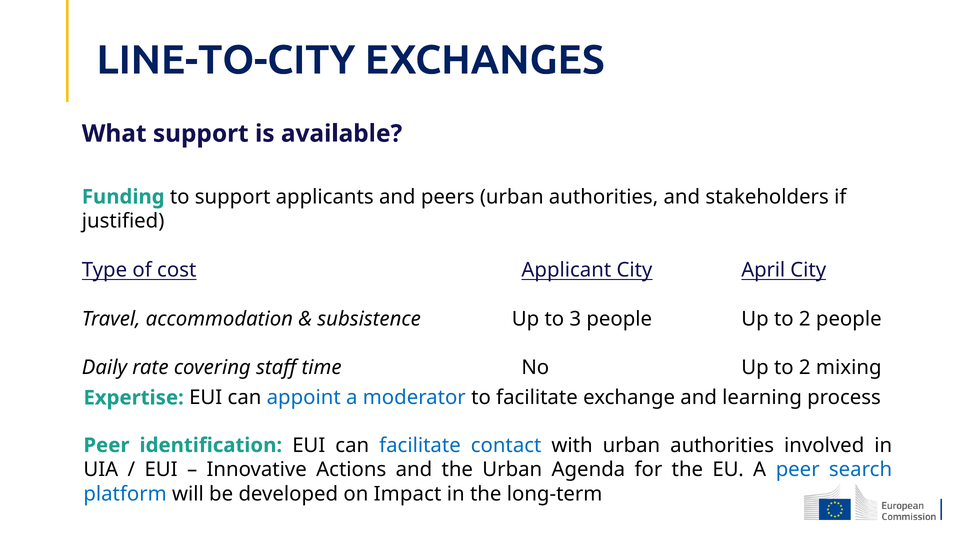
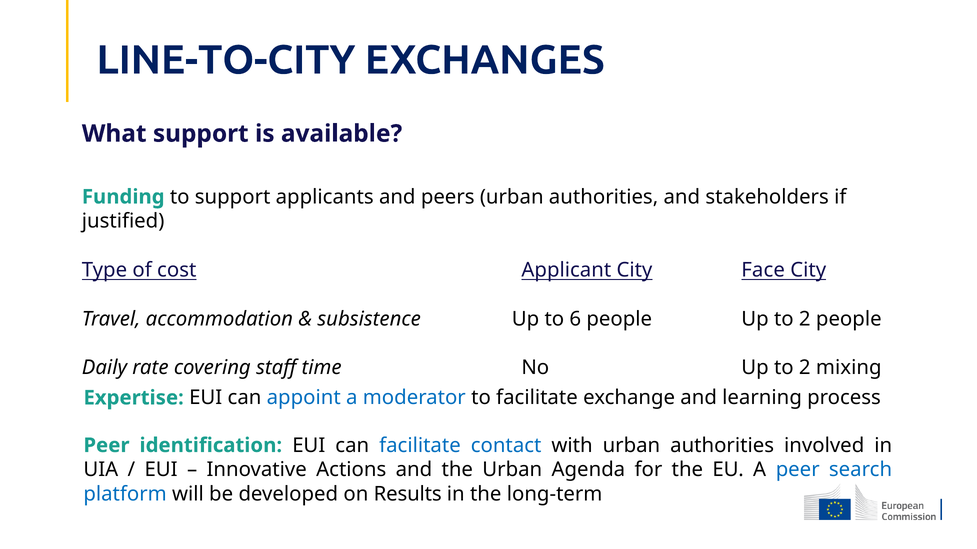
April: April -> Face (763, 270)
3: 3 -> 6 (575, 319)
Impact: Impact -> Results (408, 495)
